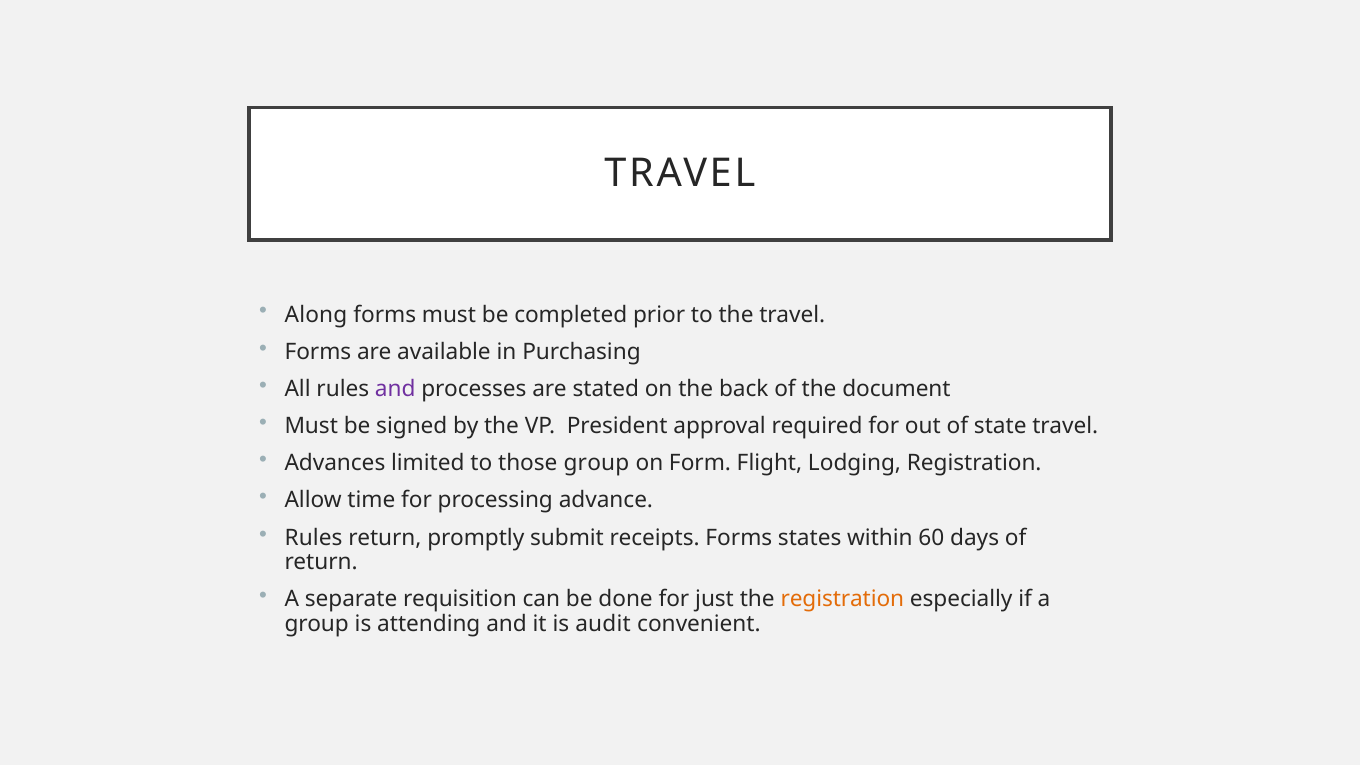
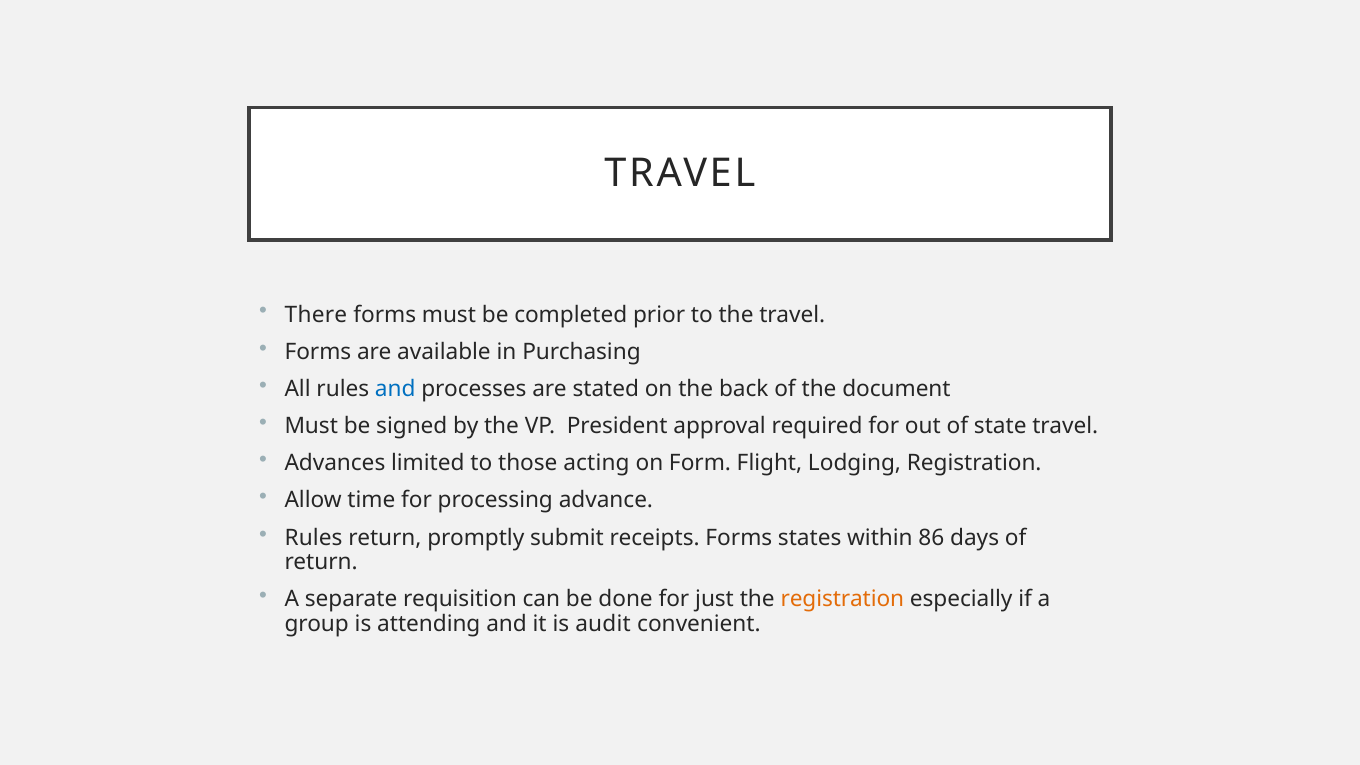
Along: Along -> There (316, 315)
and colour: purple -> blue (395, 389)
those group: group -> acting (596, 463)
60: 60 -> 86 (931, 538)
